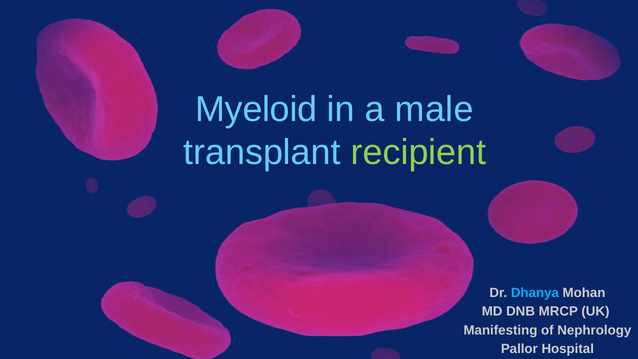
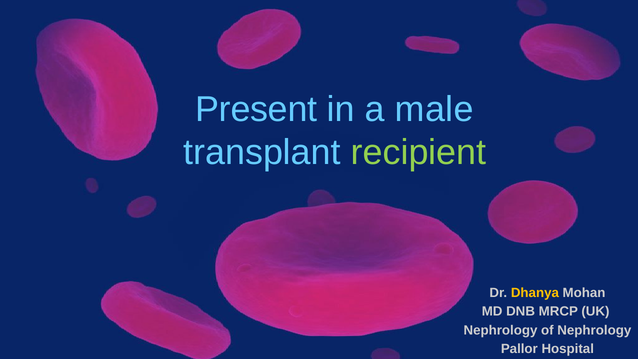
Myeloid: Myeloid -> Present (256, 109)
Dhanya colour: light blue -> yellow (535, 293)
Manifesting: Manifesting -> Nephrology (500, 330)
